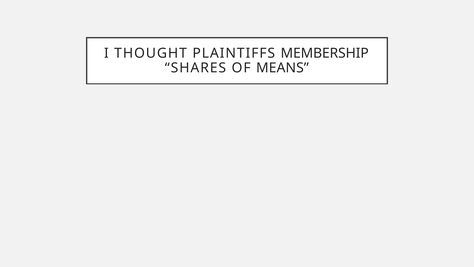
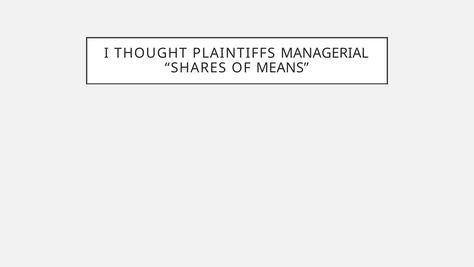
MEMBERSHIP: MEMBERSHIP -> MANAGERIAL (325, 53)
